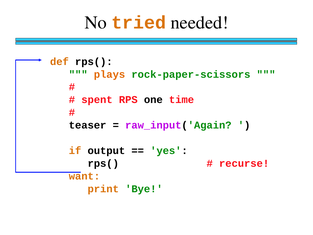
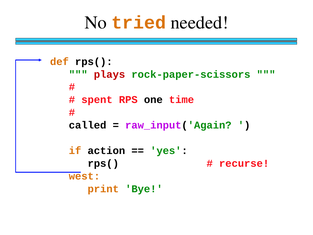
plays colour: orange -> red (110, 74)
teaser: teaser -> called (88, 125)
output: output -> action (106, 151)
want: want -> west (84, 176)
